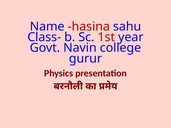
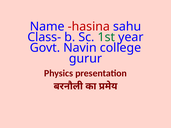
1st colour: red -> green (106, 37)
